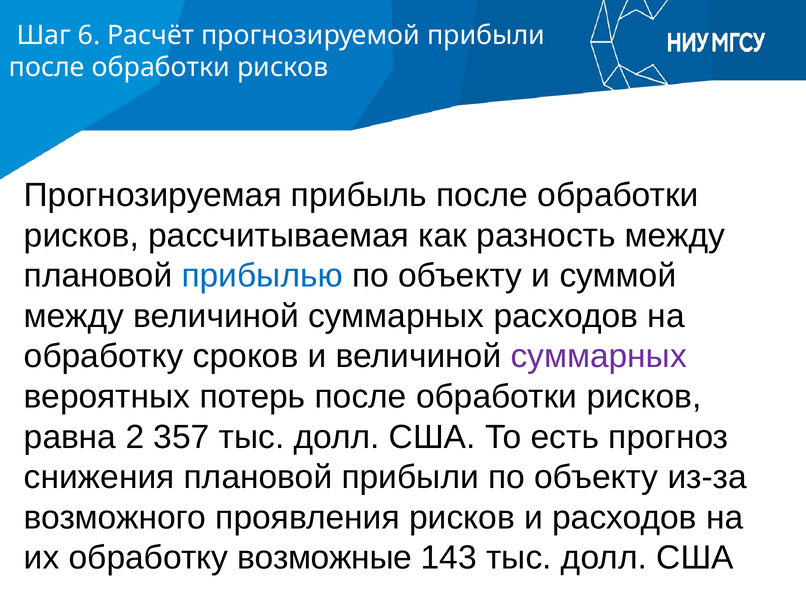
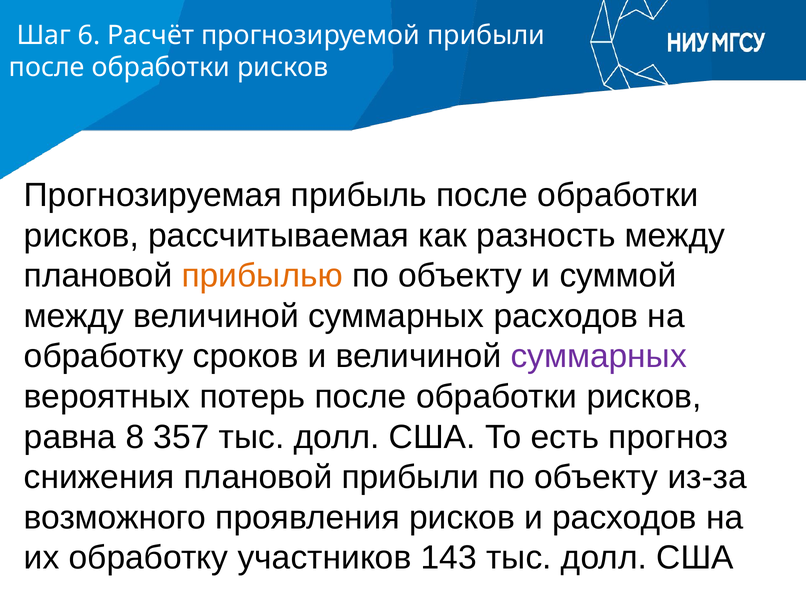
прибылью colour: blue -> orange (262, 276)
2: 2 -> 8 (135, 437)
возможные: возможные -> участников (325, 558)
